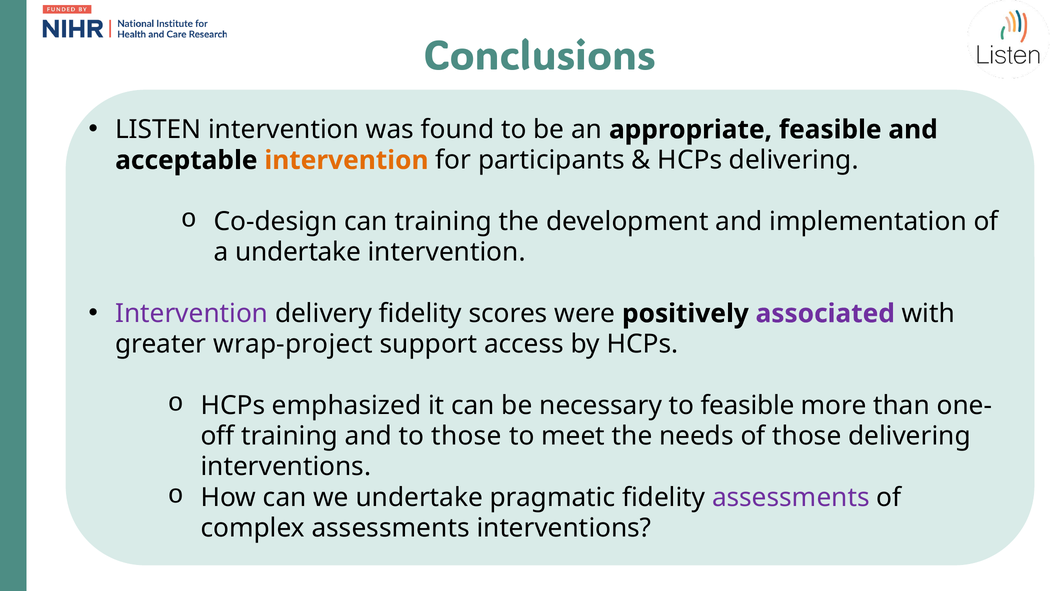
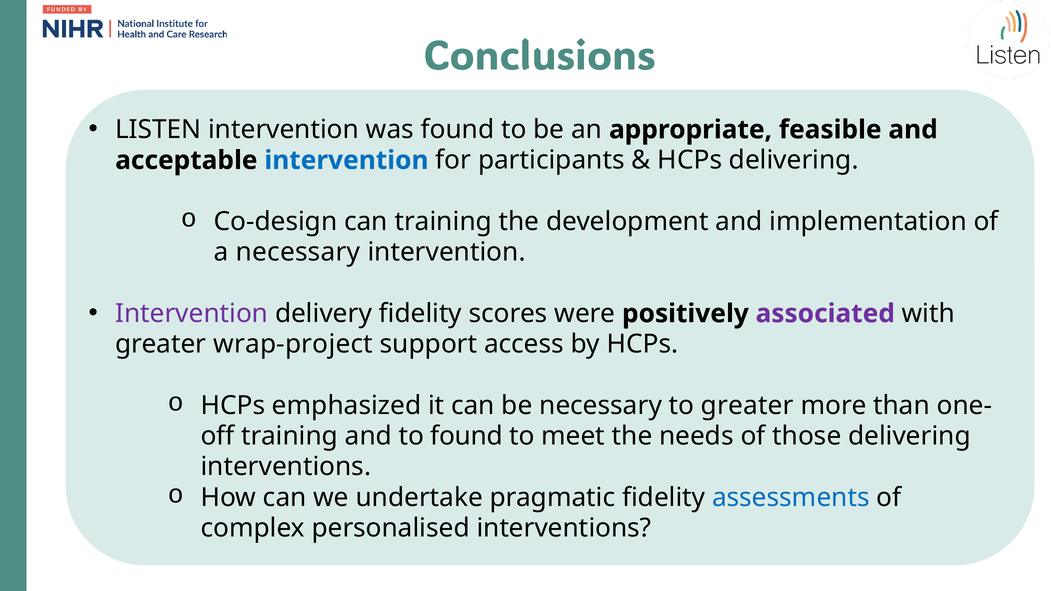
intervention colour: orange -> blue (346, 160)
a undertake: undertake -> necessary (298, 252)
to feasible: feasible -> greater (747, 406)
to those: those -> found (467, 436)
assessments colour: purple -> blue (791, 498)
complex assessments: assessments -> personalised (391, 528)
